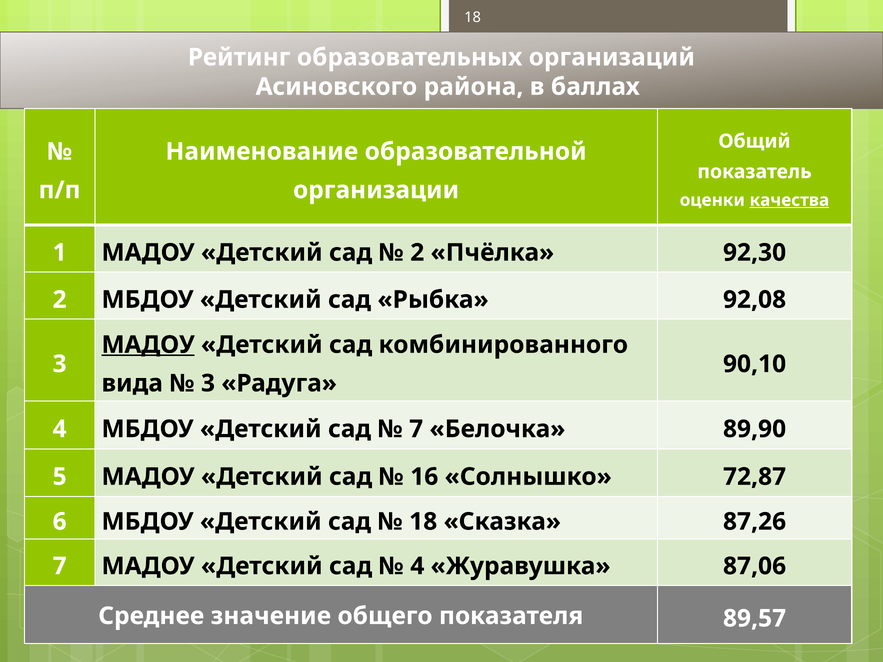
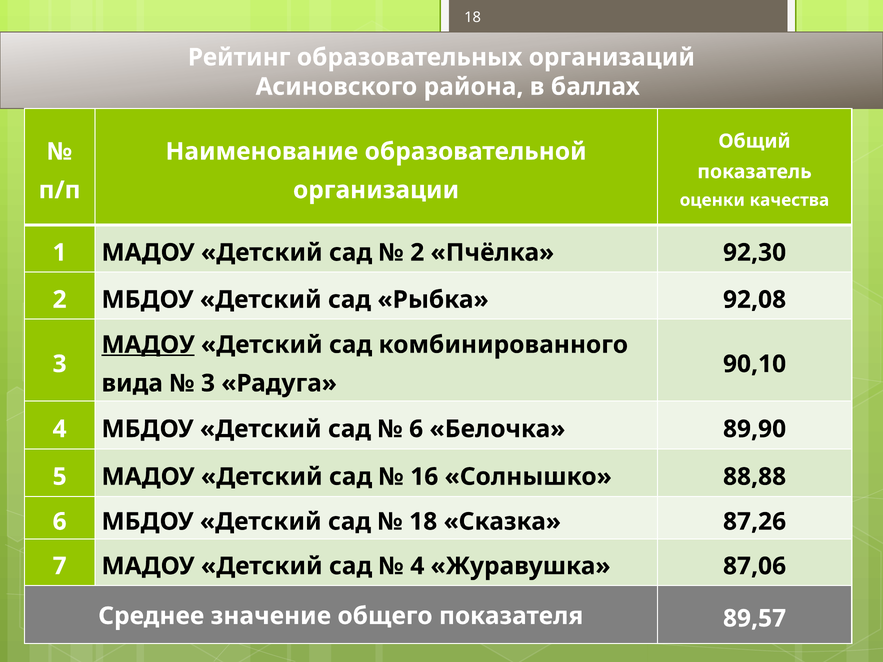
качества underline: present -> none (789, 200)
7: 7 -> 6 (416, 429)
72,87: 72,87 -> 88,88 (755, 477)
